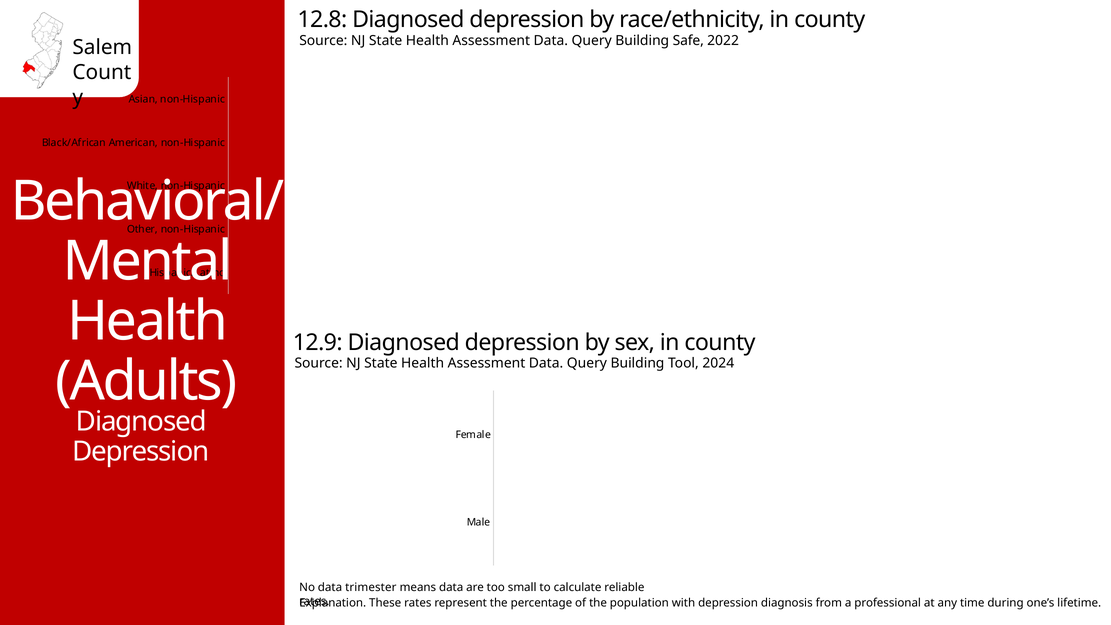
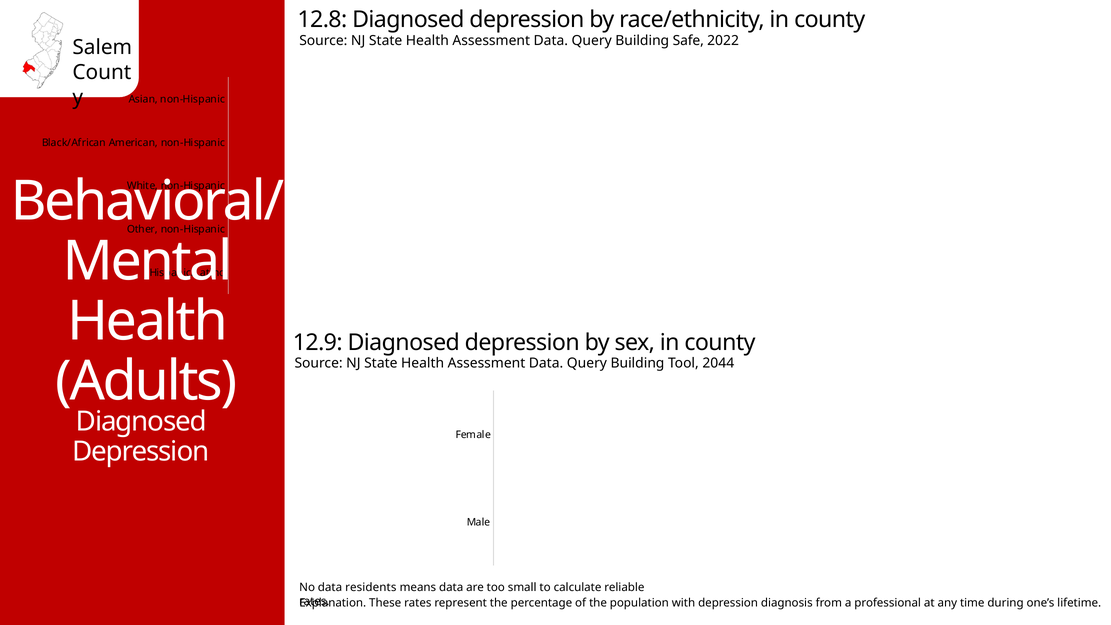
2024: 2024 -> 2044 (718, 363)
trimester: trimester -> residents (371, 587)
